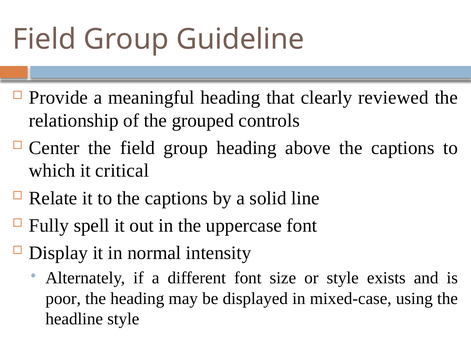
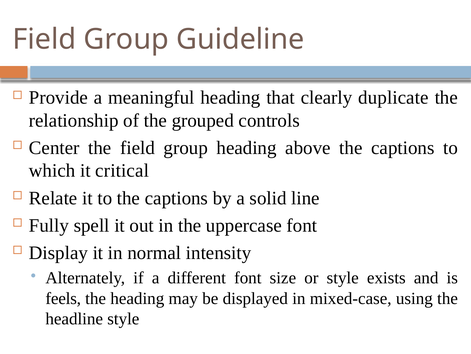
reviewed: reviewed -> duplicate (393, 97)
poor: poor -> feels (63, 298)
